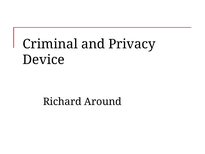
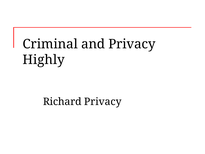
Device: Device -> Highly (44, 60)
Richard Around: Around -> Privacy (103, 102)
